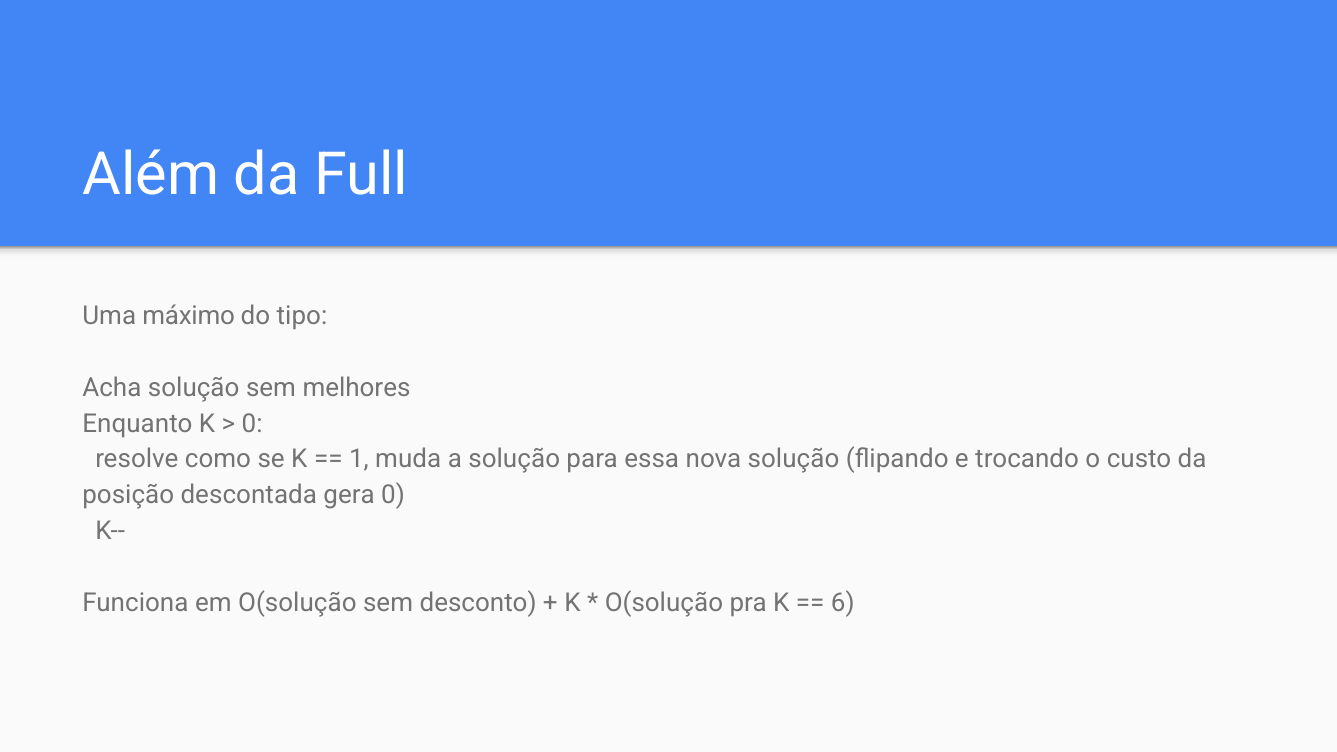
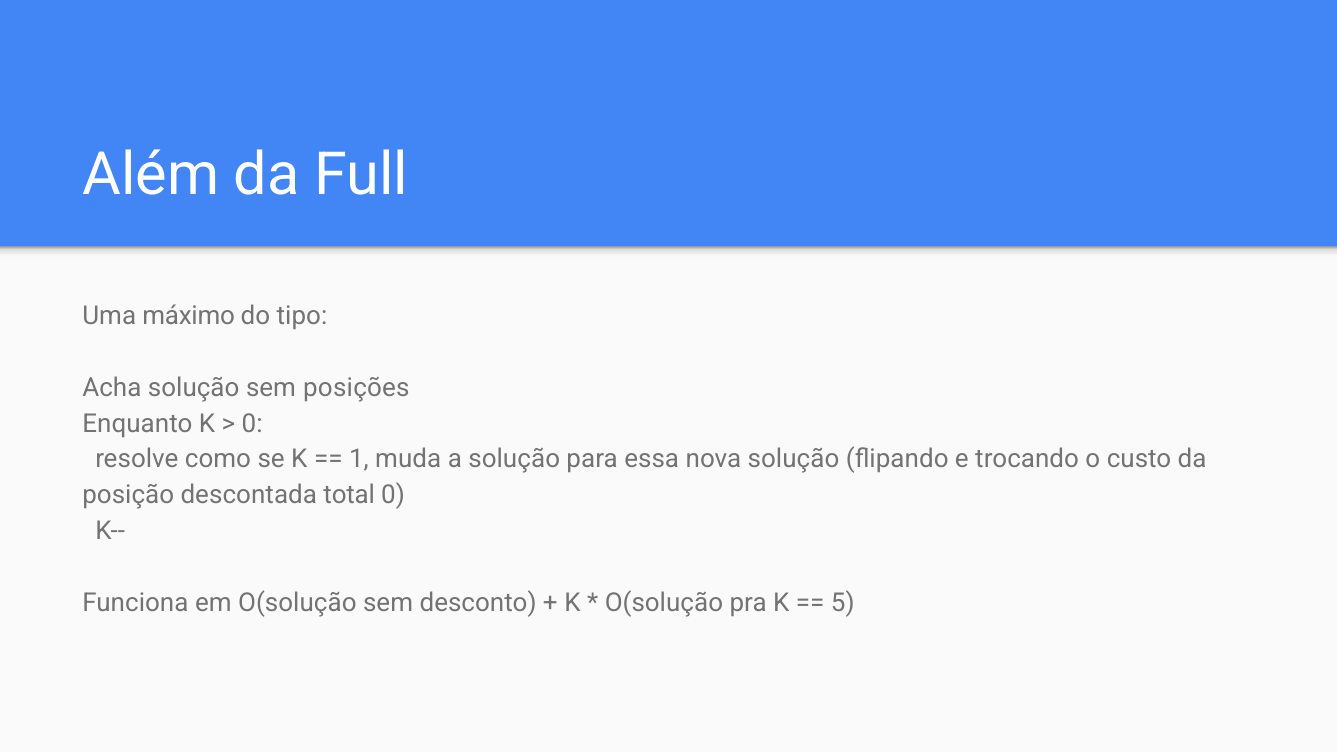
melhores: melhores -> posições (356, 388)
gera: gera -> total (349, 495)
6: 6 -> 5 (843, 603)
